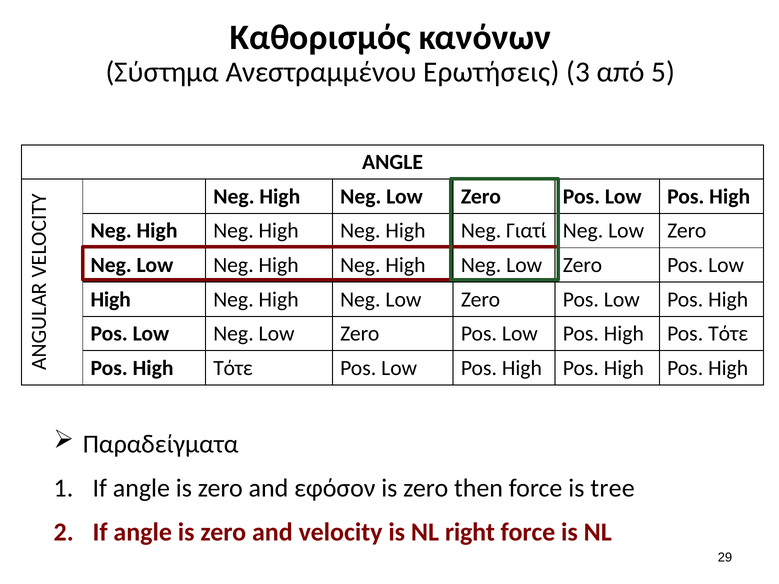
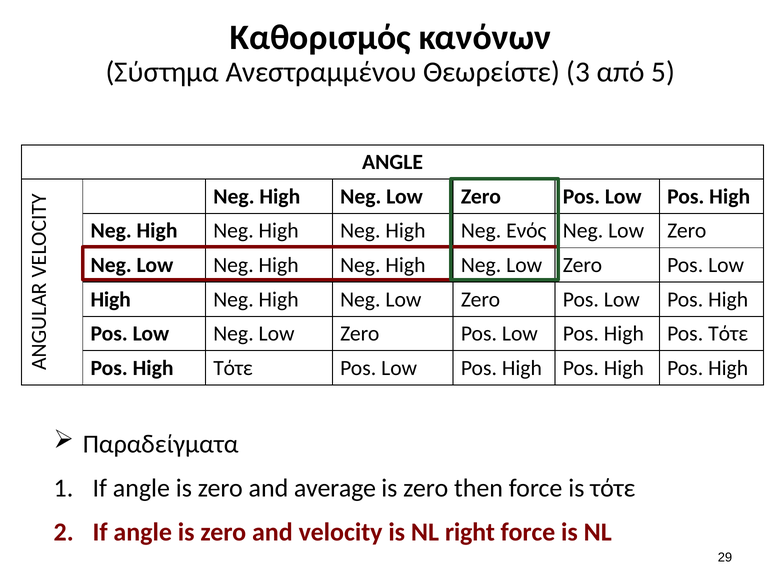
Ερωτήσεις: Ερωτήσεις -> Θεωρείστε (492, 72)
Γιατί: Γιατί -> Ενός (526, 231)
εφόσον: εφόσον -> average (335, 488)
is tree: tree -> τότε (613, 488)
